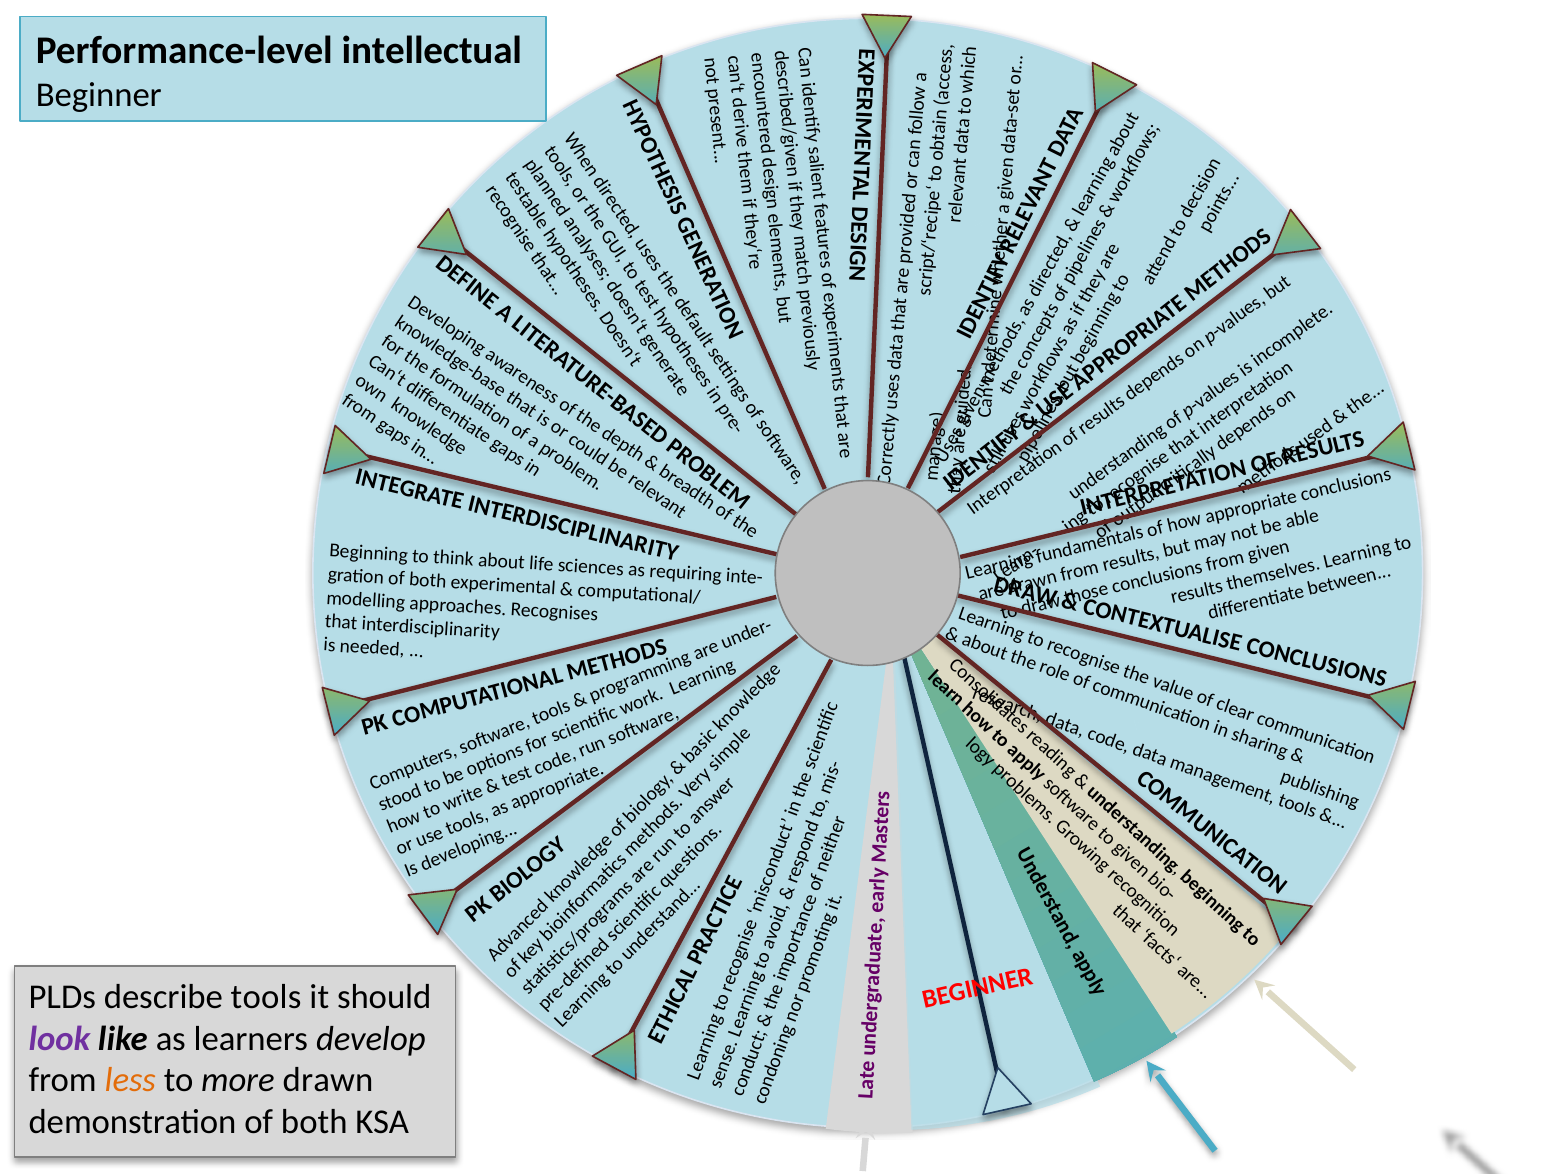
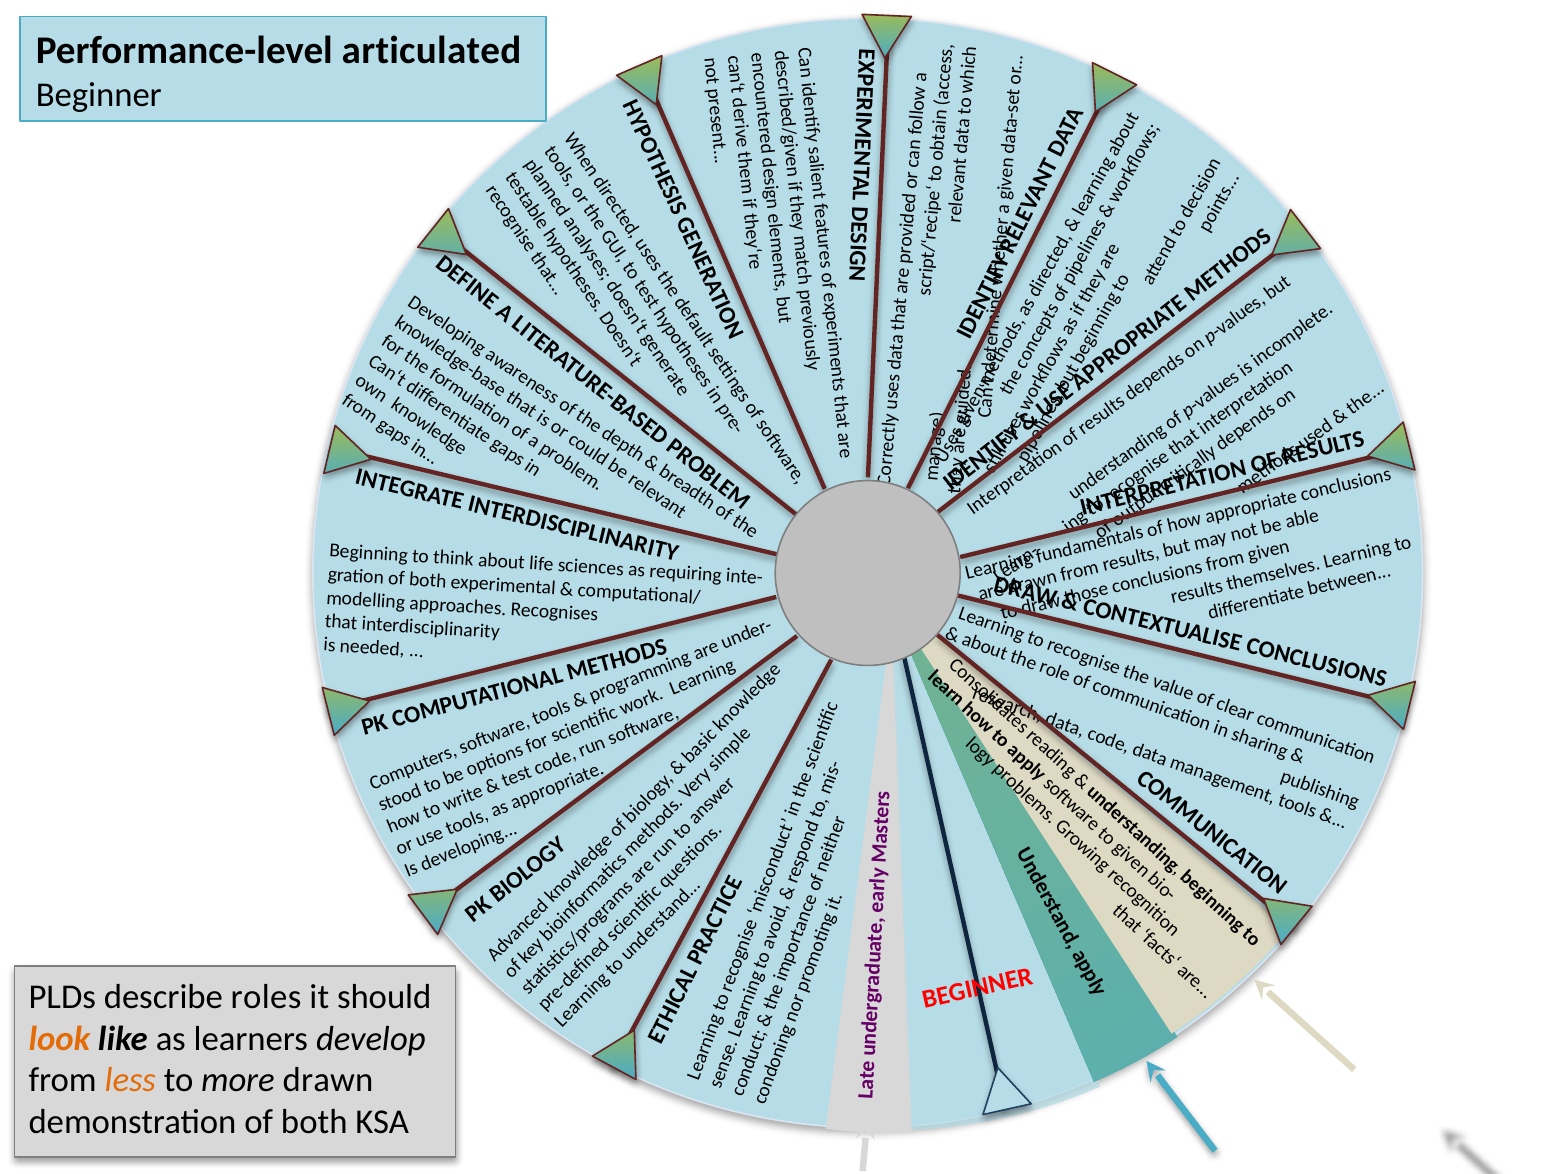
intellectual: intellectual -> articulated (432, 51)
describe tools: tools -> roles (266, 997)
look colour: purple -> orange (59, 1039)
